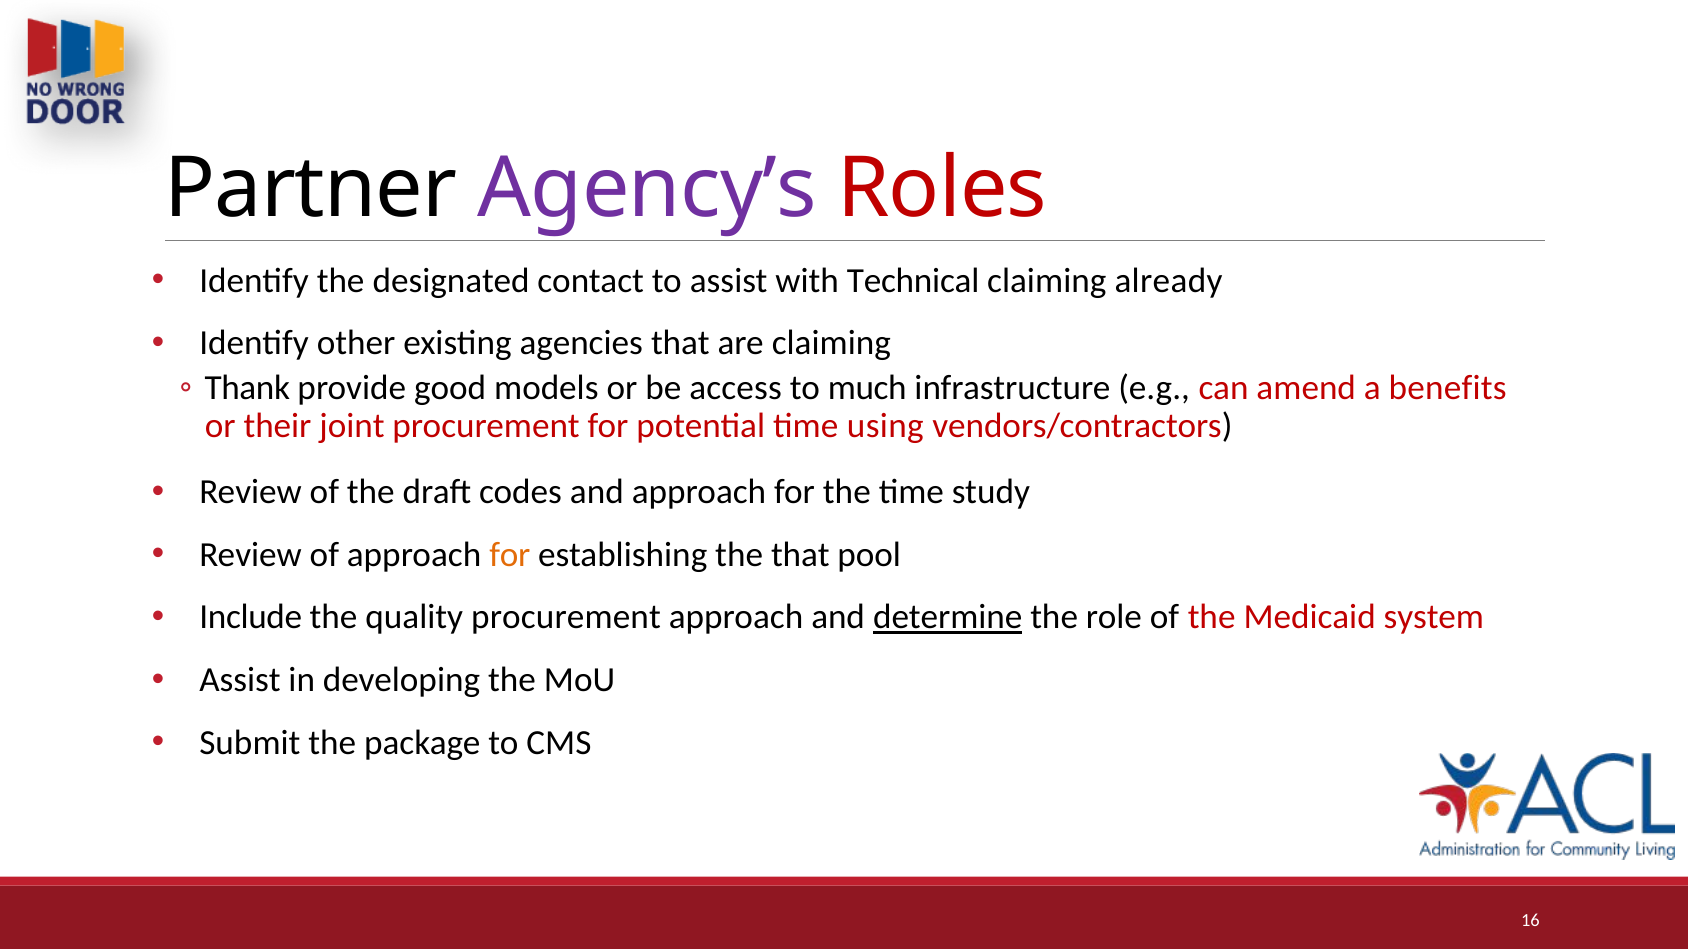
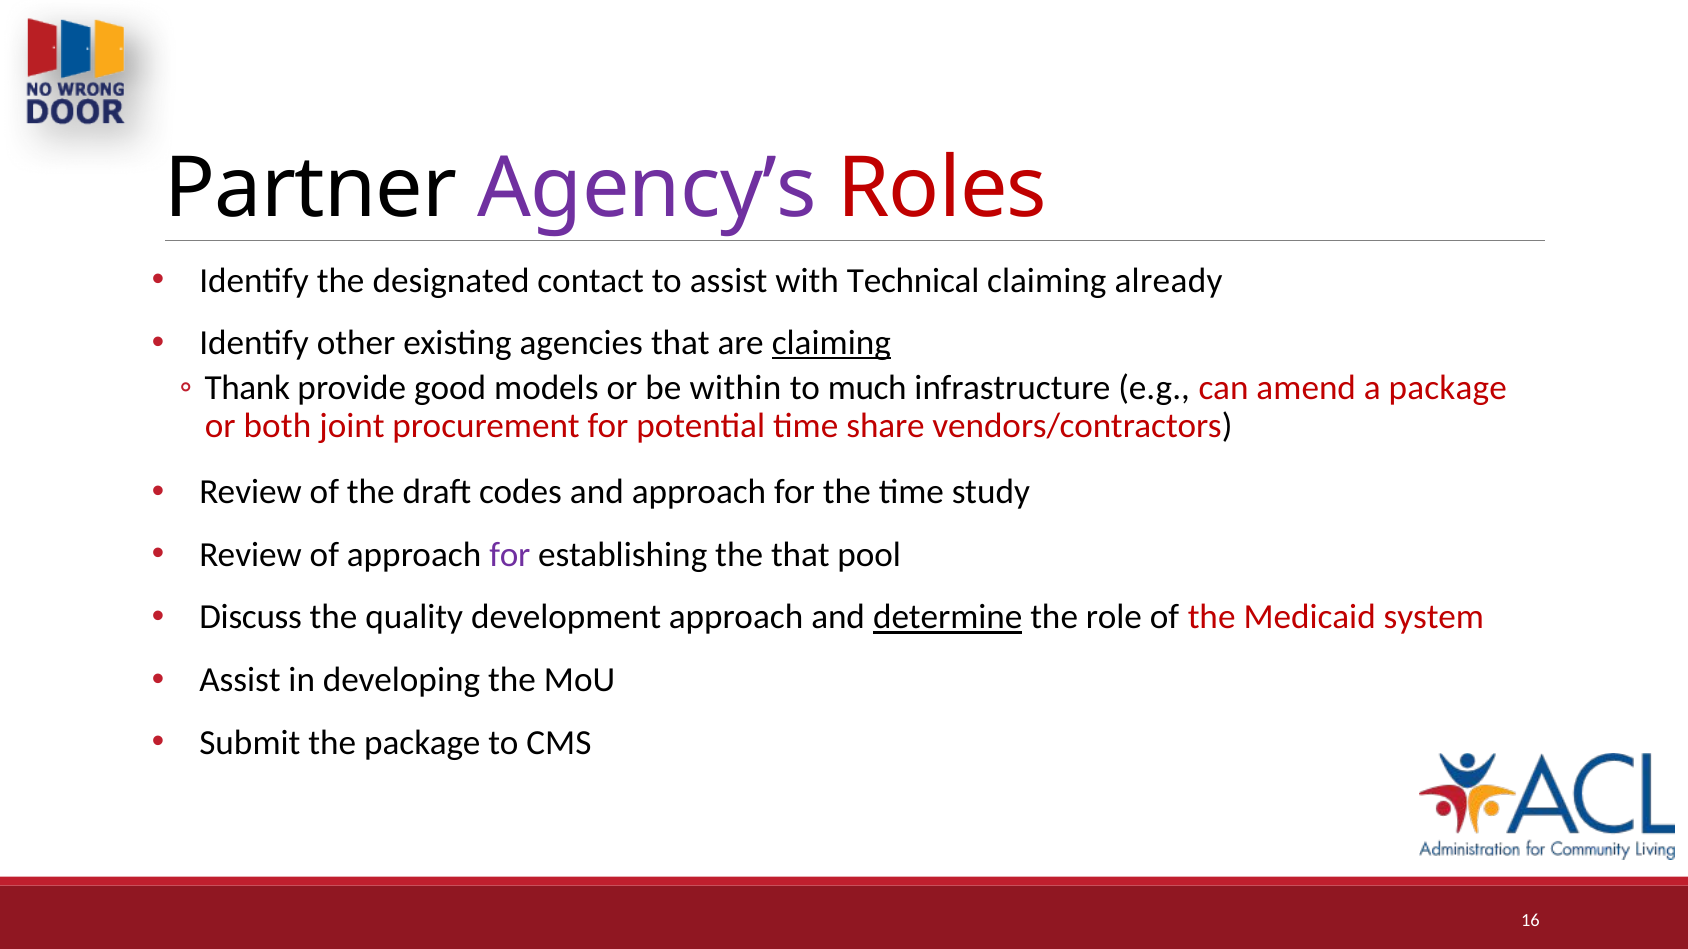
claiming underline: none -> present (831, 343)
access: access -> within (735, 388)
a benefits: benefits -> package (1448, 388)
their: their -> both (277, 426)
using: using -> share (886, 426)
for colour: orange -> purple (510, 555)
Include: Include -> Discuss (251, 618)
quality procurement: procurement -> development (566, 618)
